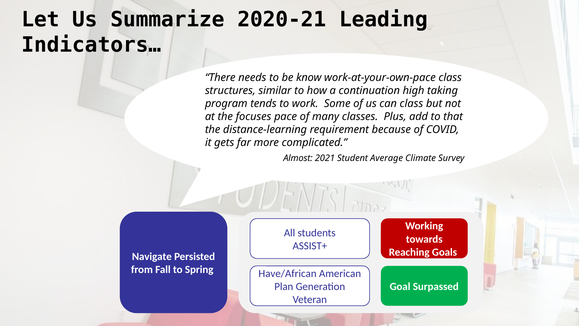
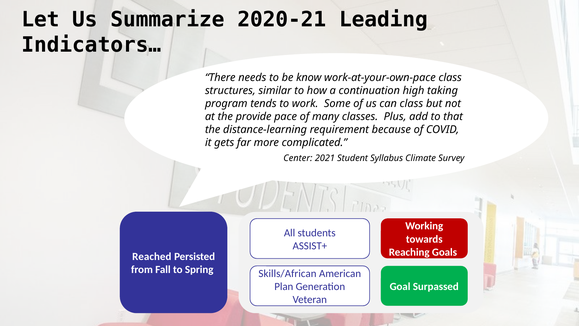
focuses: focuses -> provide (254, 116)
Almost: Almost -> Center (298, 158)
Average: Average -> Syllabus (387, 158)
Navigate: Navigate -> Reached (152, 256)
Have/African: Have/African -> Skills/African (287, 273)
